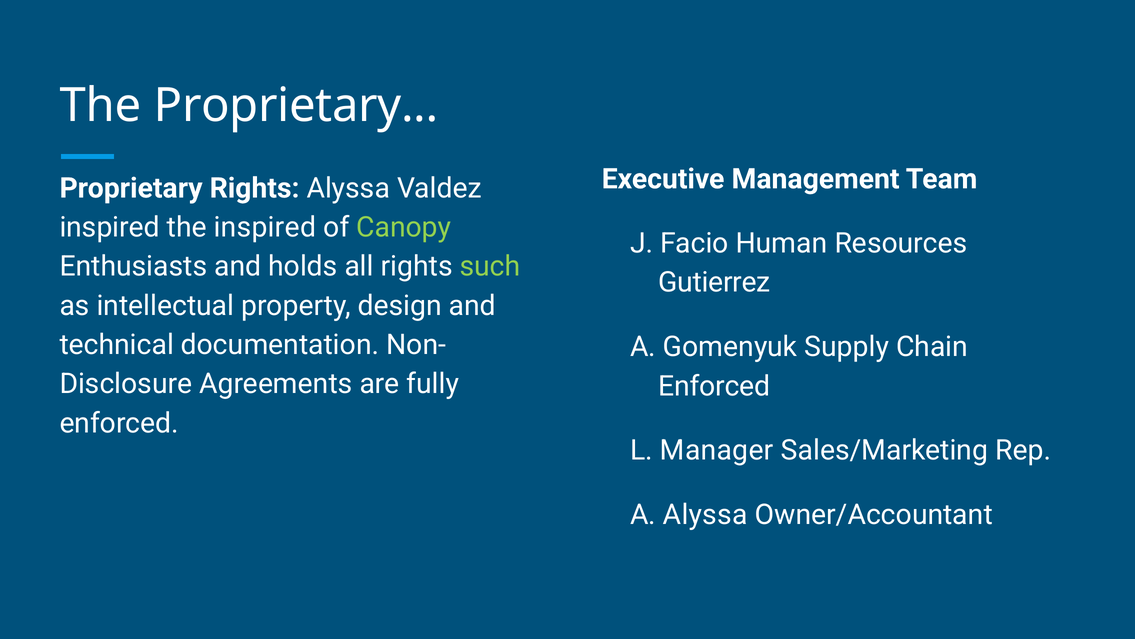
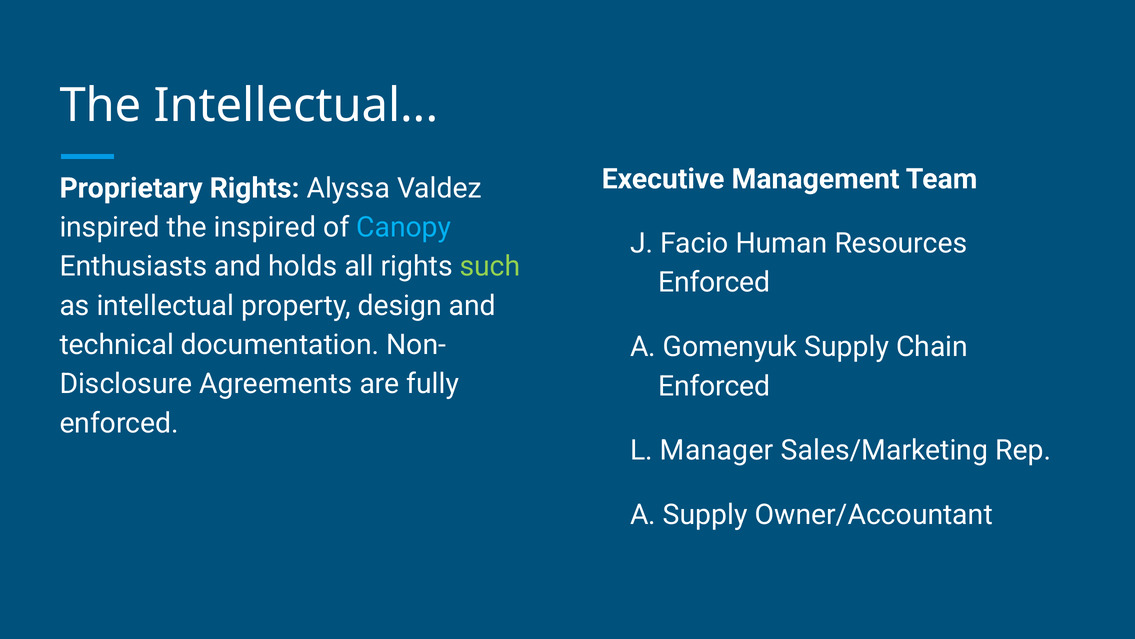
The Proprietary: Proprietary -> Intellectual (296, 106)
Canopy colour: light green -> light blue (404, 227)
Gutierrez: Gutierrez -> Enforced (714, 282)
A Alyssa: Alyssa -> Supply (705, 515)
